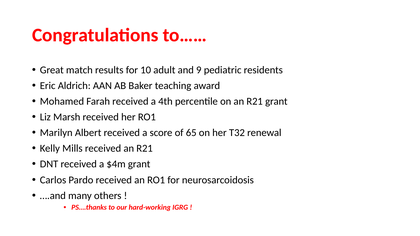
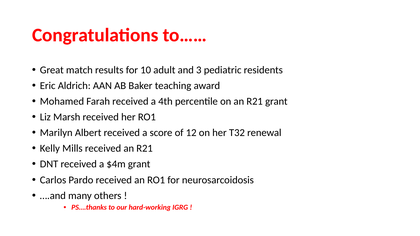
9: 9 -> 3 (199, 70)
65: 65 -> 12 (191, 133)
